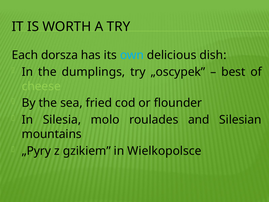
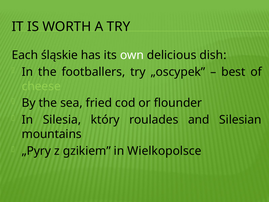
dorsza: dorsza -> śląskie (60, 55)
own colour: light blue -> white (132, 55)
dumplings: dumplings -> footballers (93, 72)
molo: molo -> który (105, 120)
